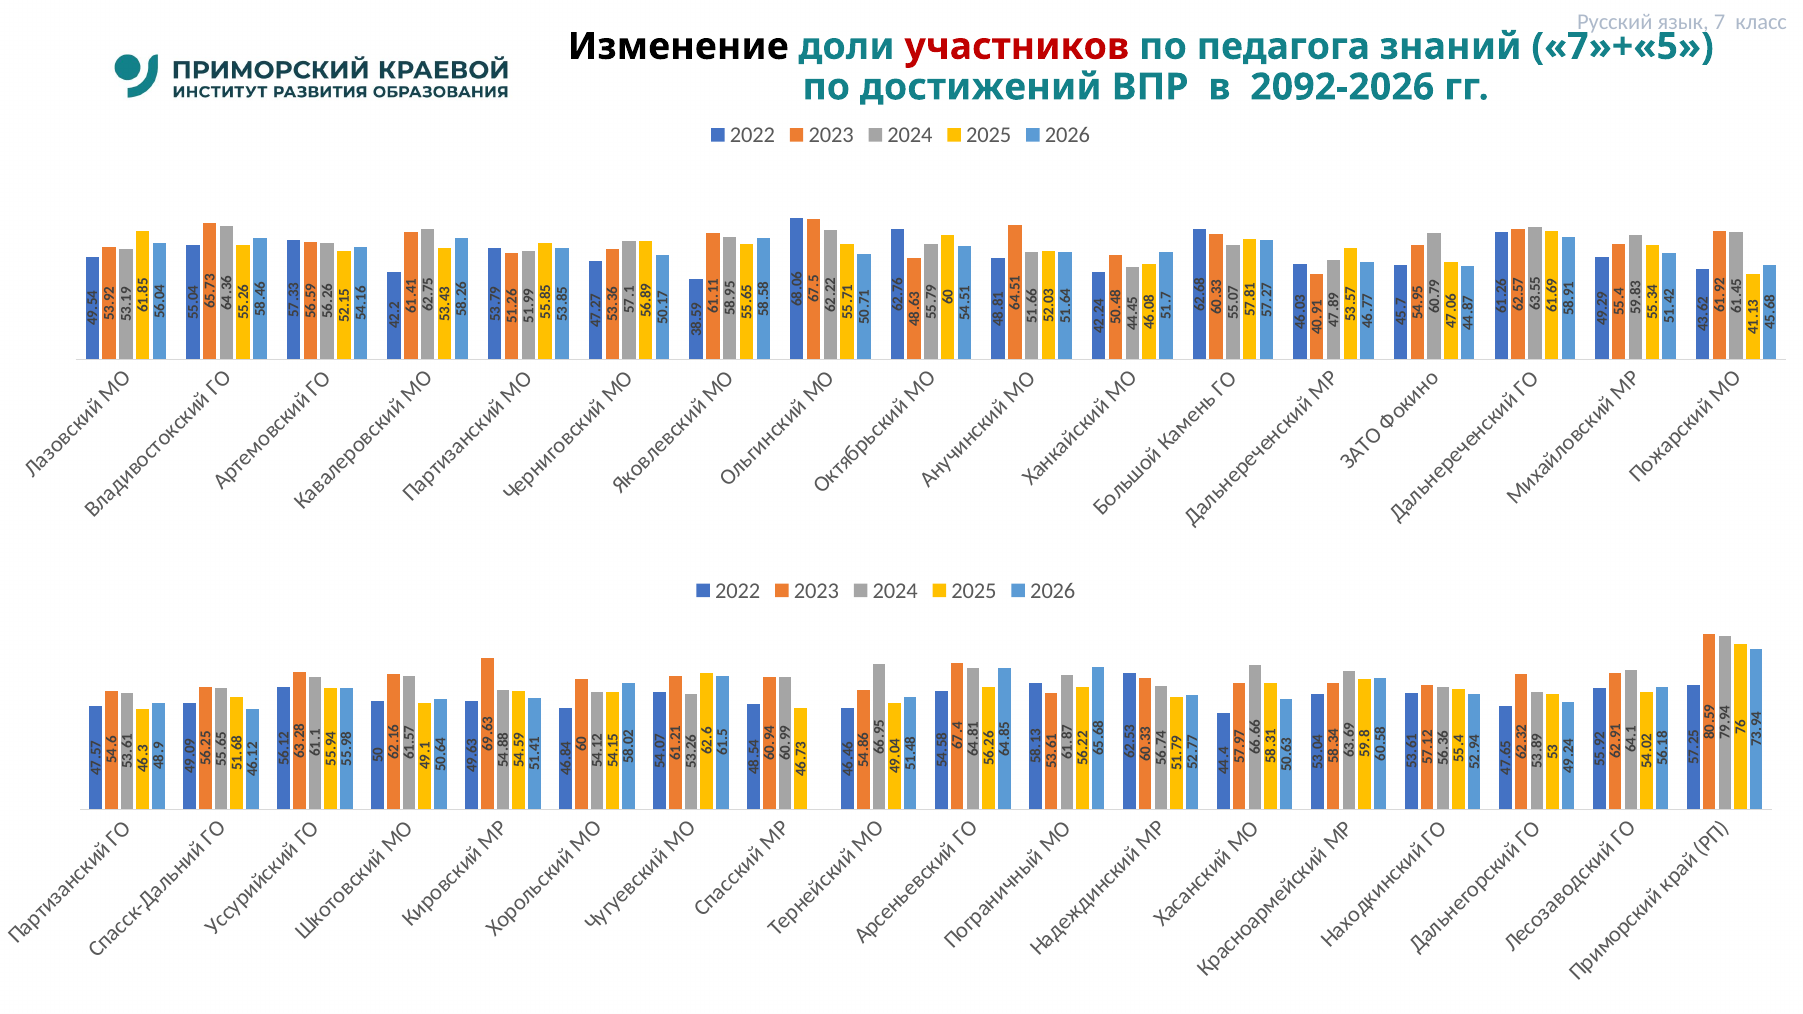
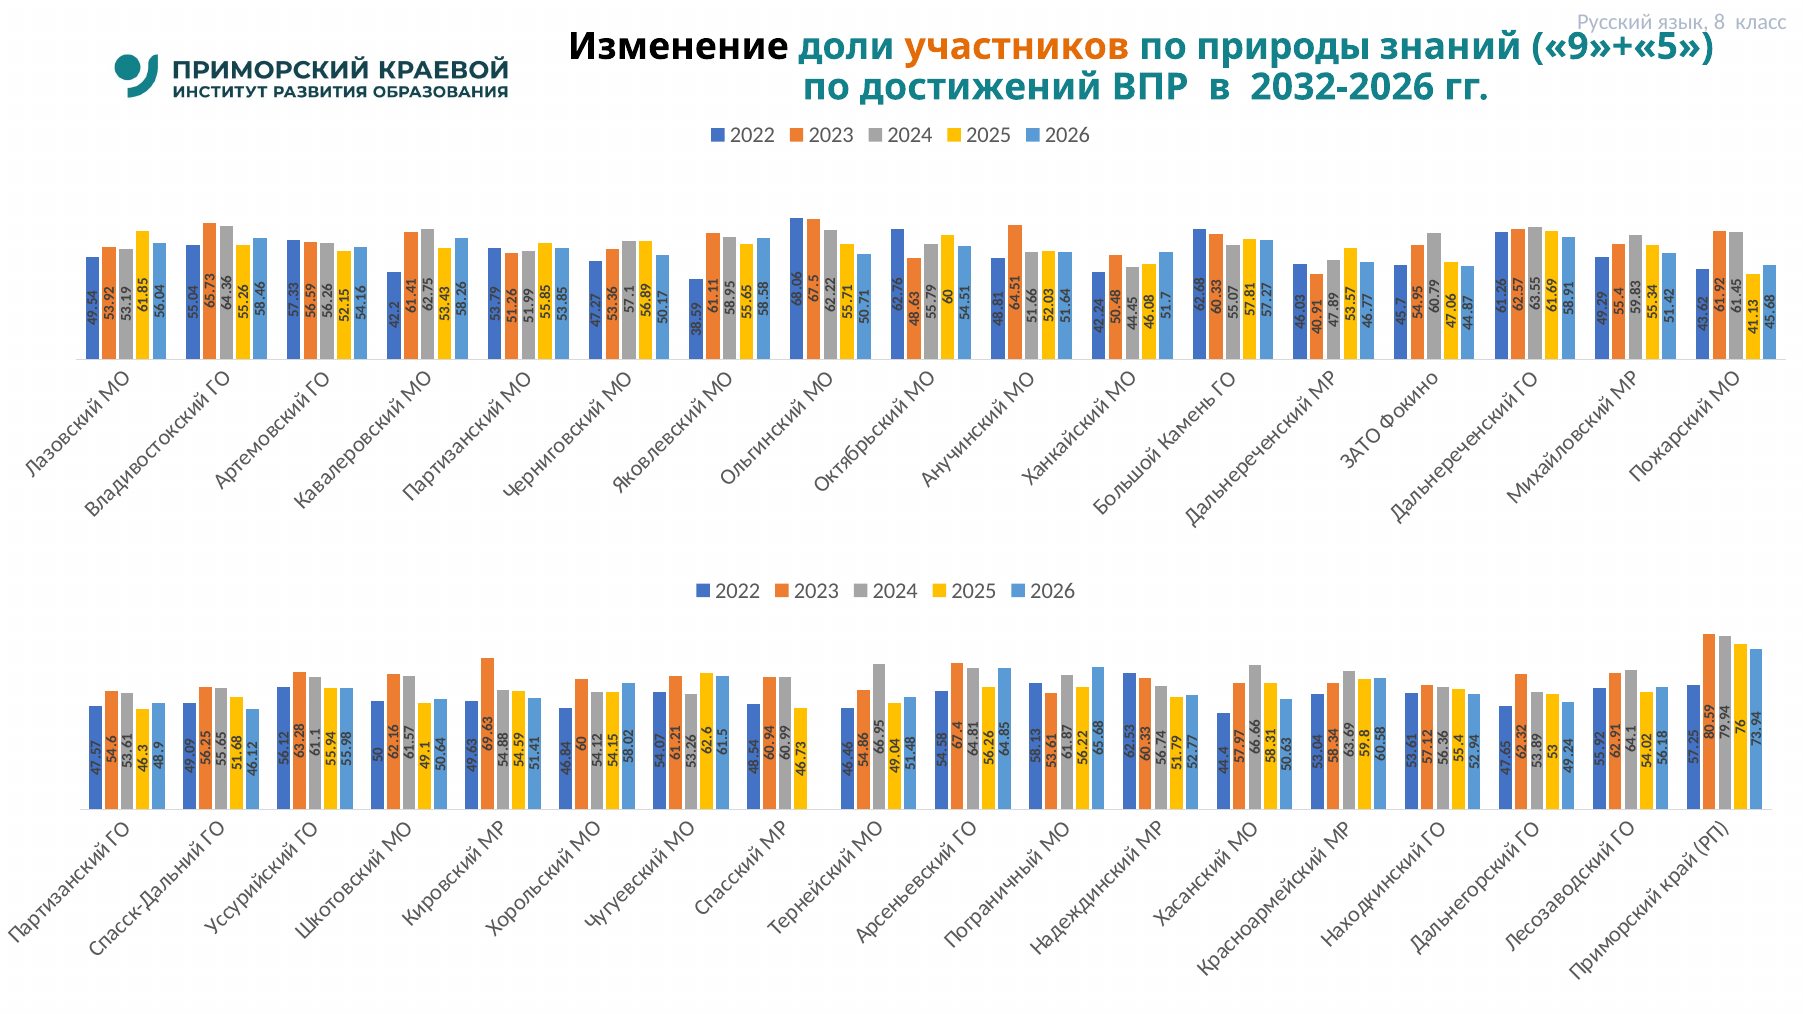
язык 7: 7 -> 8 (1719, 22)
участников colour: red -> orange (1017, 47)
педагога: педагога -> природы (1283, 47)
7»+«5: 7»+«5 -> 9»+«5 (1623, 47)
2092-2026: 2092-2026 -> 2032-2026 (1342, 87)
